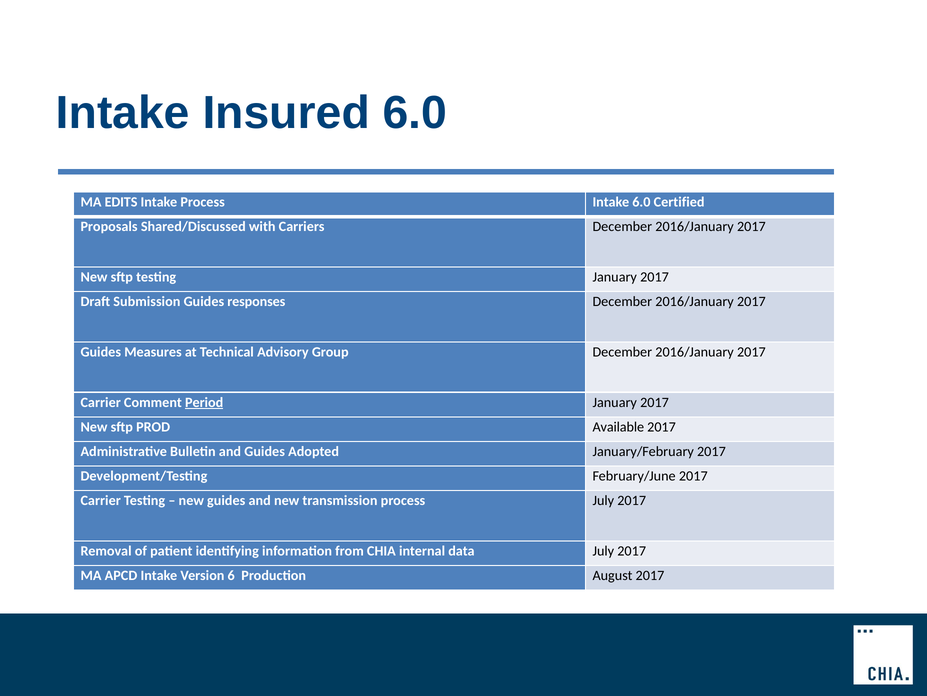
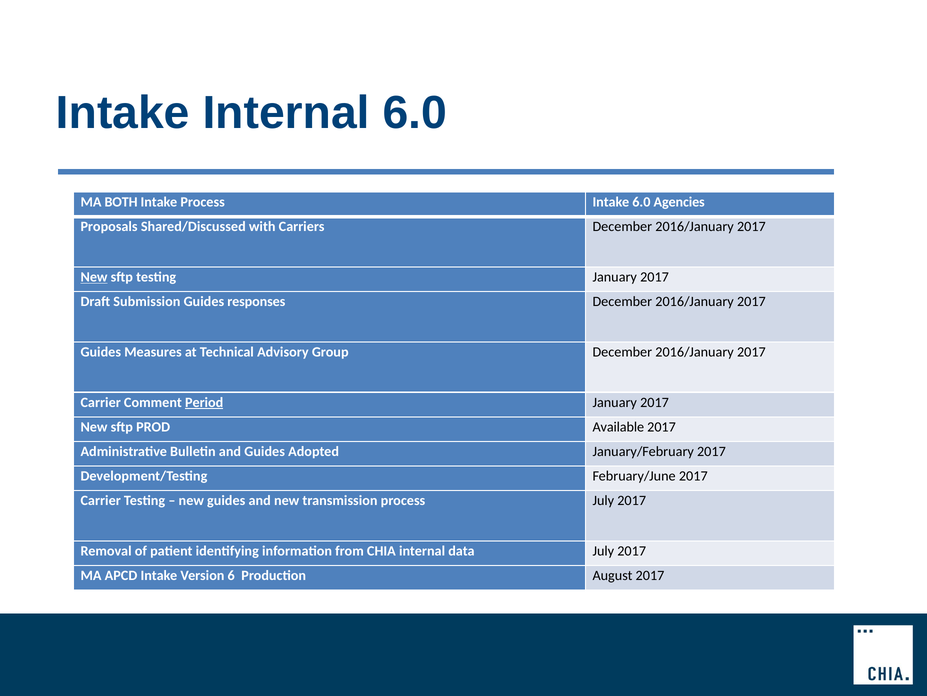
Intake Insured: Insured -> Internal (286, 113)
EDITS: EDITS -> BOTH (121, 202)
Certified: Certified -> Agencies (679, 202)
New underline: none -> present (94, 277)
